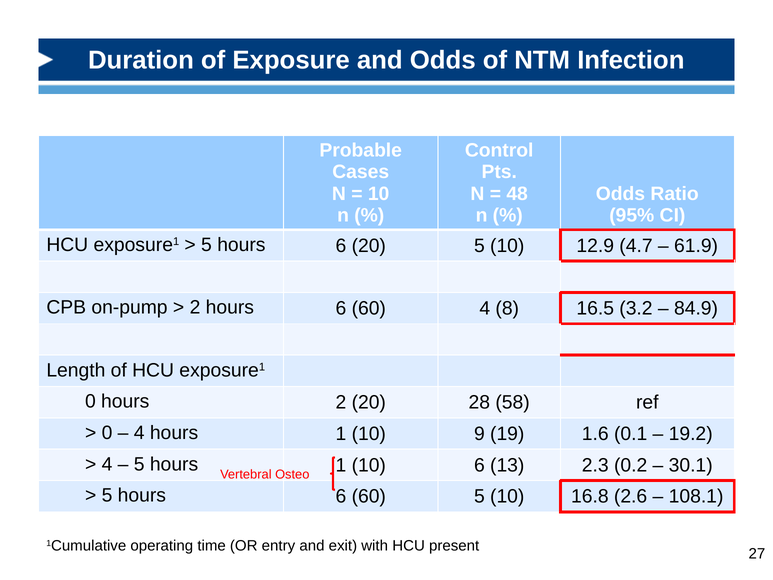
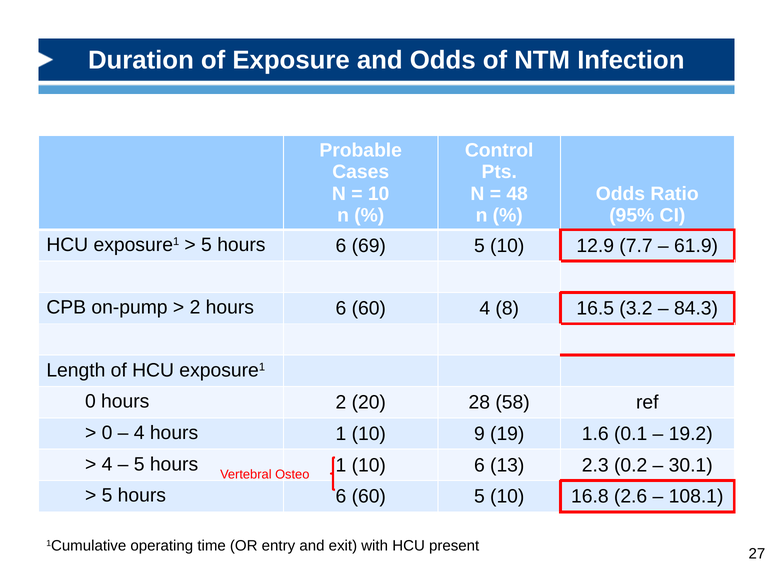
6 20: 20 -> 69 (369, 246)
4.7: 4.7 -> 7.7 (636, 246)
84.9: 84.9 -> 84.3 (696, 308)
